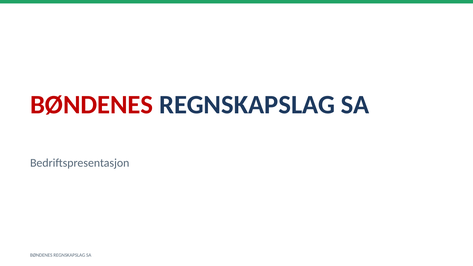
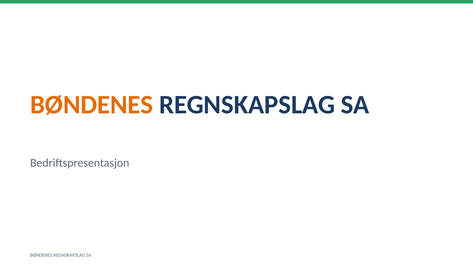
BØNDENES colour: red -> orange (92, 105)
